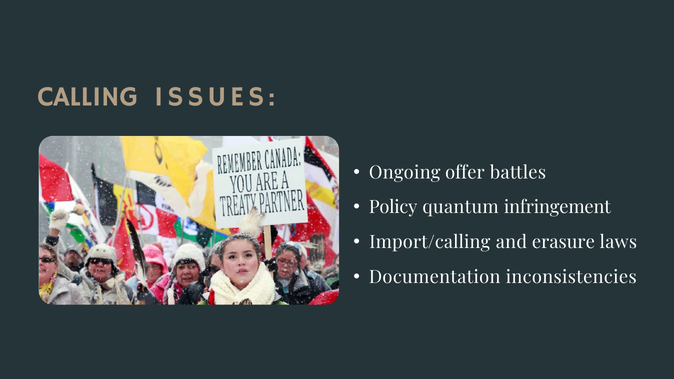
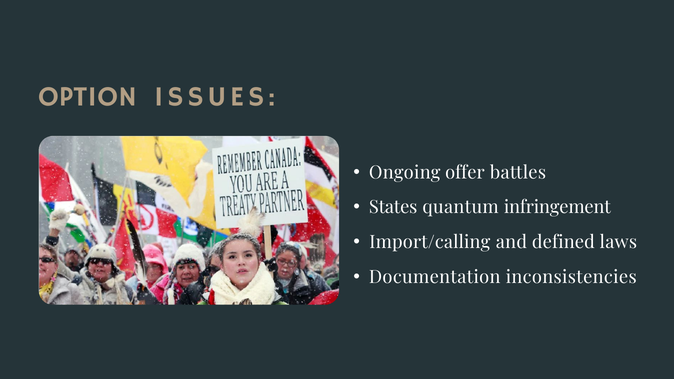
CALLING: CALLING -> OPTION (87, 96)
Policy: Policy -> States (393, 207)
erasure: erasure -> defined (563, 242)
